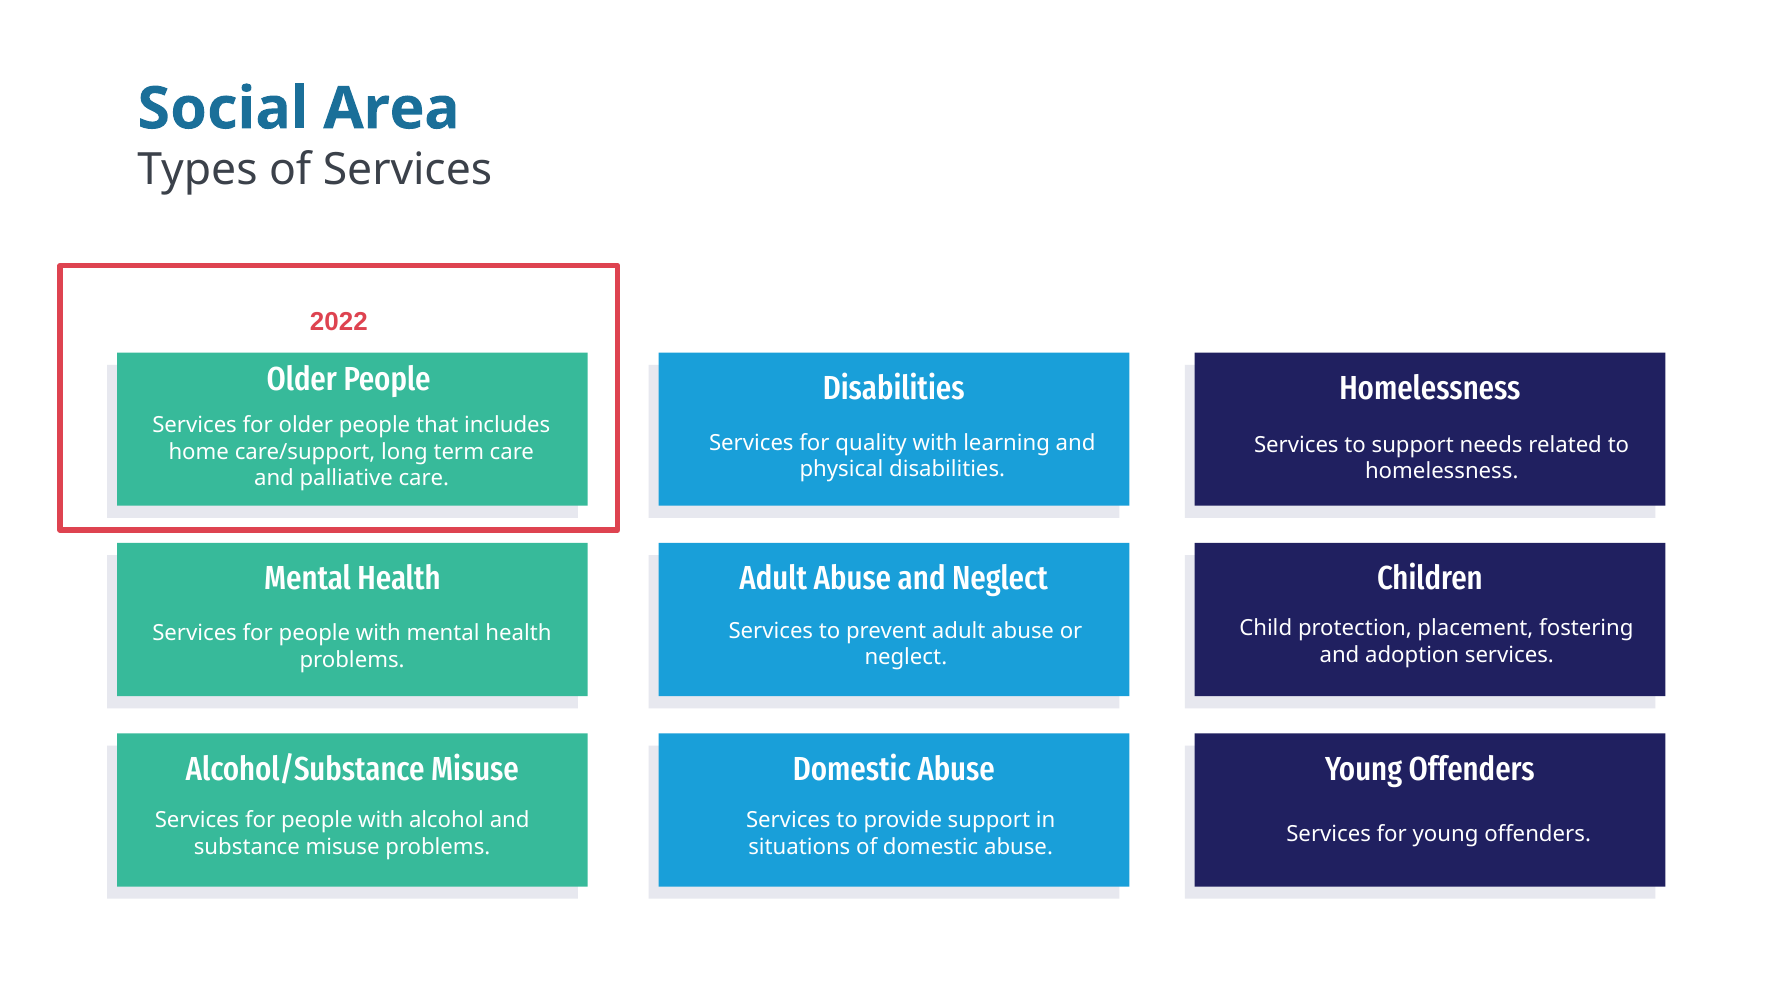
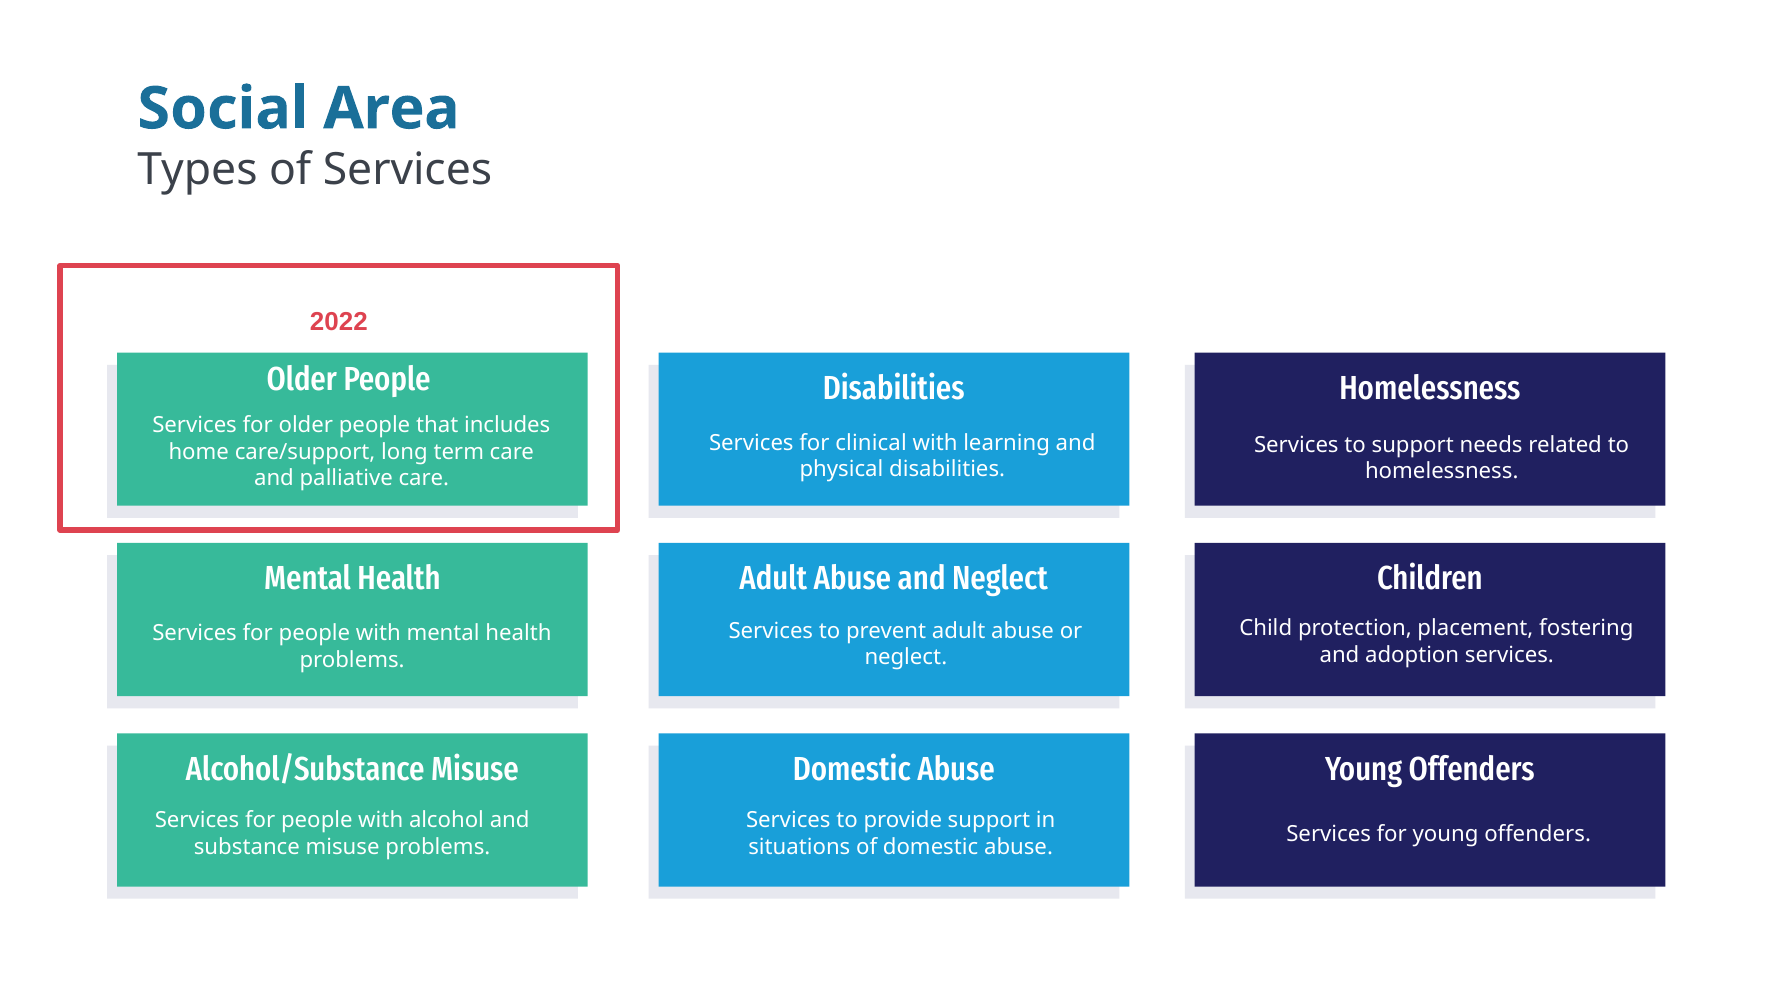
quality: quality -> clinical (871, 443)
